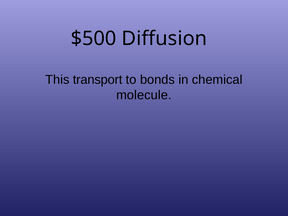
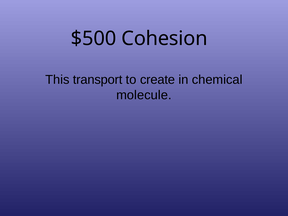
Diffusion: Diffusion -> Cohesion (164, 39)
bonds: bonds -> create (158, 80)
